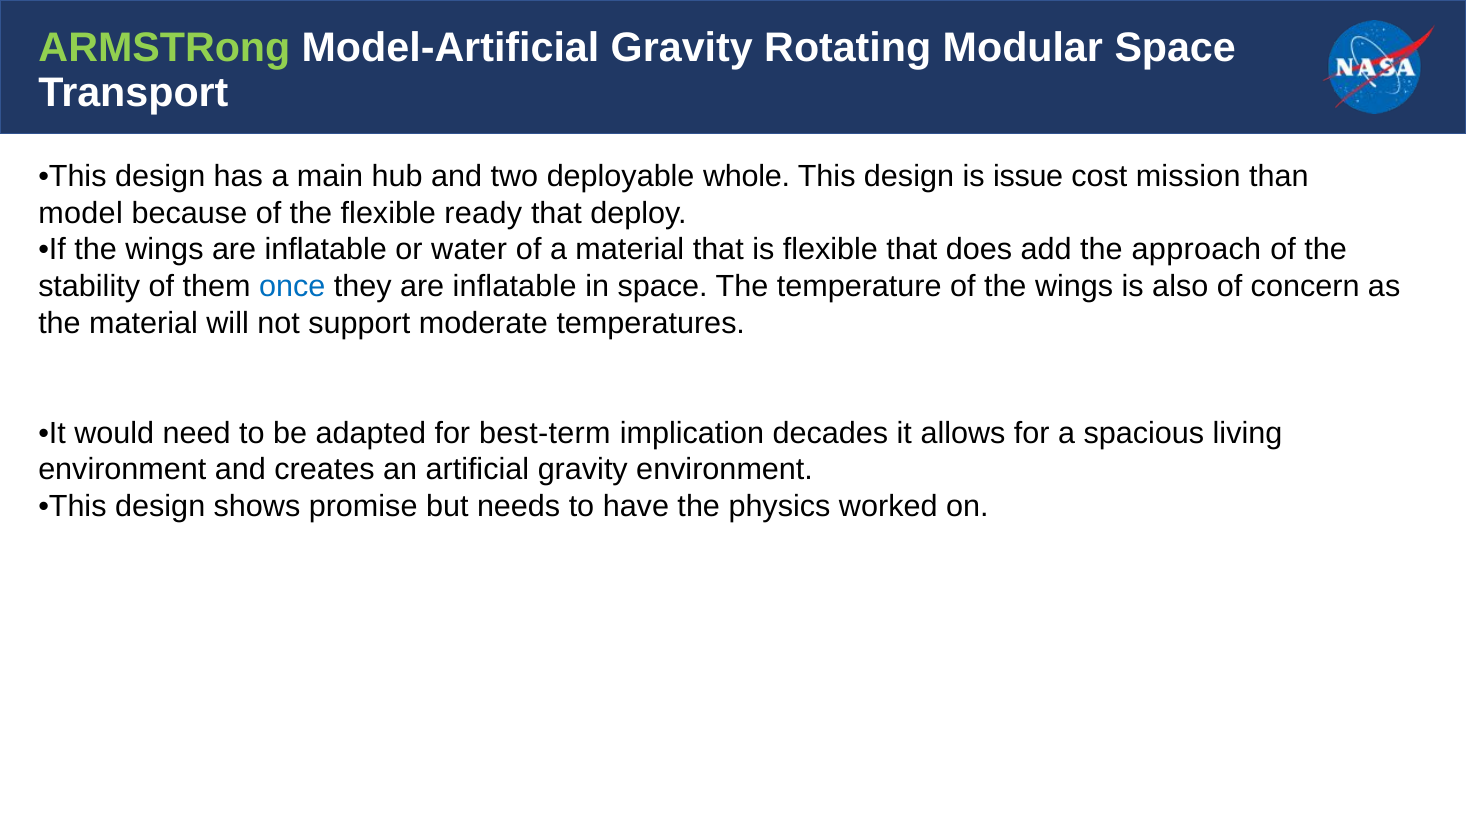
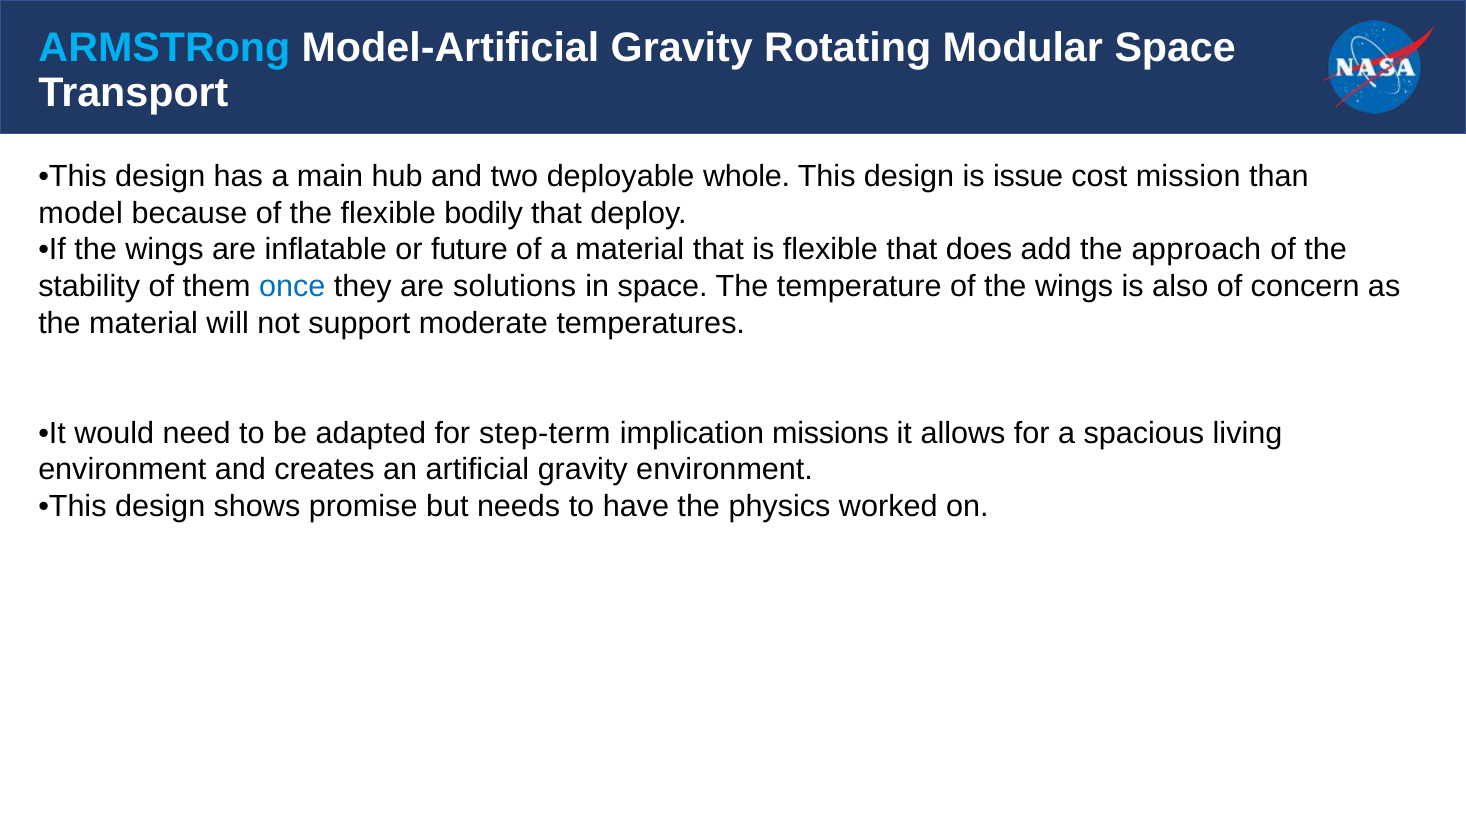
ARMSTRong colour: light green -> light blue (164, 48)
ready: ready -> bodily (484, 213)
water: water -> future (469, 250)
they are inflatable: inflatable -> solutions (515, 286)
best-term: best-term -> step-term (545, 433)
decades: decades -> missions (831, 433)
